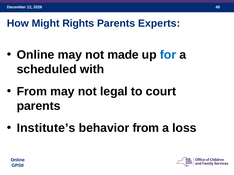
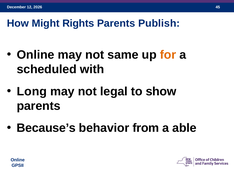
Experts: Experts -> Publish (159, 23)
made: made -> same (123, 55)
for colour: blue -> orange (168, 55)
From: From -> Long (32, 92)
court: court -> show (161, 92)
Institute’s: Institute’s -> Because’s (46, 128)
loss: loss -> able (184, 128)
